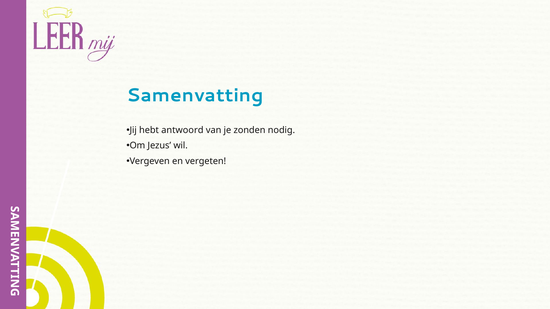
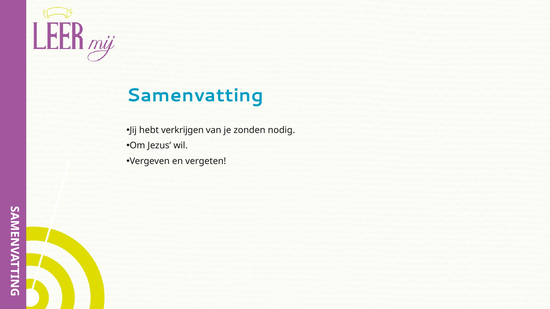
antwoord: antwoord -> verkrijgen (182, 130)
